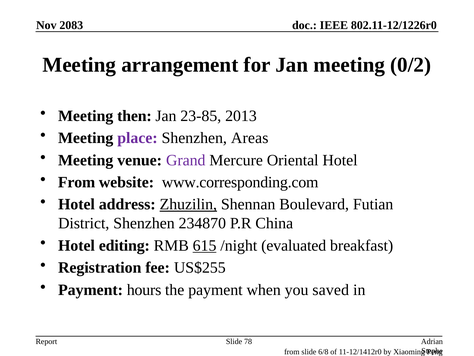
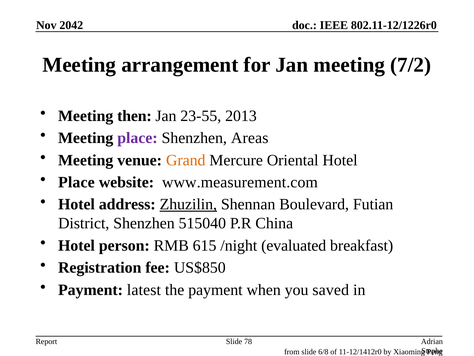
2083: 2083 -> 2042 (71, 25)
0/2: 0/2 -> 7/2 (411, 65)
23-85: 23-85 -> 23-55 (201, 116)
Grand colour: purple -> orange (186, 160)
From: From -> Place (76, 182)
www.corresponding.com: www.corresponding.com -> www.measurement.com (240, 182)
234870: 234870 -> 515040 (202, 223)
editing: editing -> person (124, 245)
615 underline: present -> none (205, 245)
US$255: US$255 -> US$850 (200, 267)
hours: hours -> latest (144, 289)
